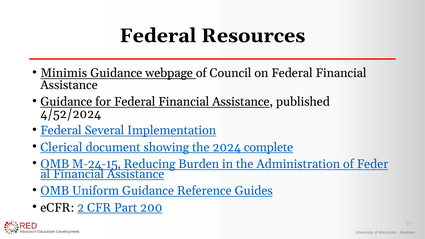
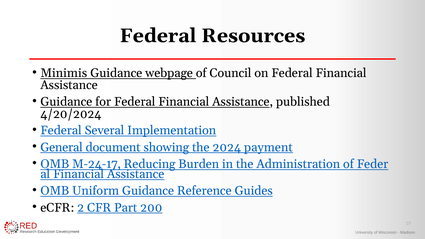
4/52/2024: 4/52/2024 -> 4/20/2024 (71, 114)
Clerical: Clerical -> General (62, 147)
complete: complete -> payment (268, 147)
M-24-15: M-24-15 -> M-24-17 (96, 164)
